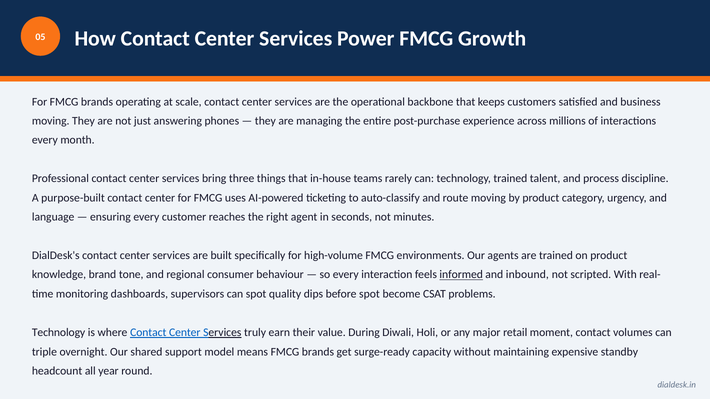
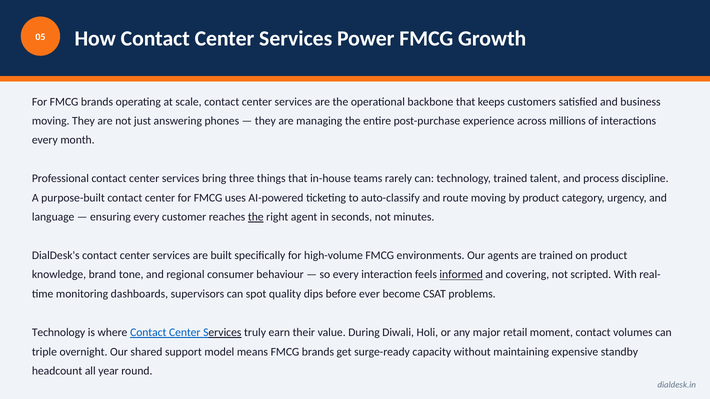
the underline: none -> present (256, 217)
inbound: inbound -> covering (527, 275)
before spot: spot -> ever (369, 294)
